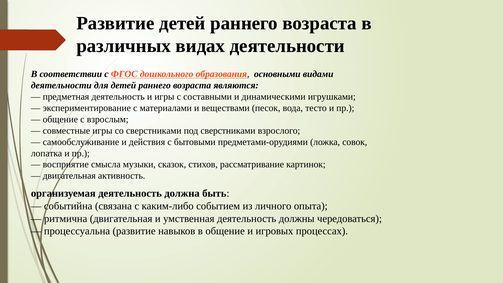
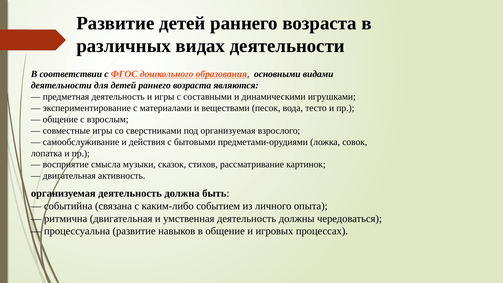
под сверстниками: сверстниками -> организуемая (228, 131)
